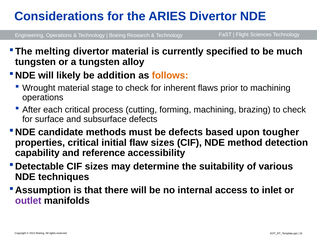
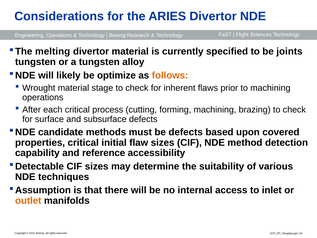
much: much -> joints (289, 51)
addition: addition -> optimize (117, 75)
tougher: tougher -> covered (281, 132)
outlet colour: purple -> orange (28, 201)
